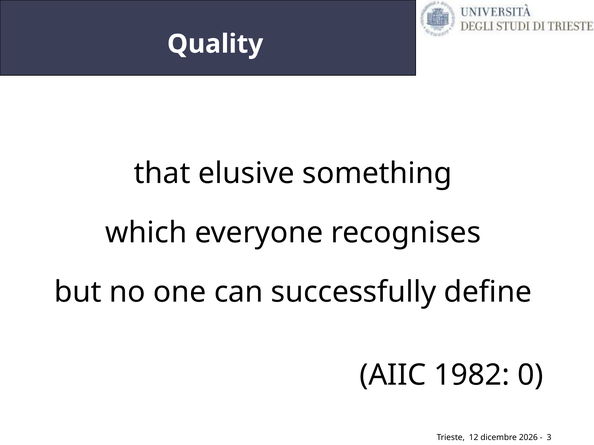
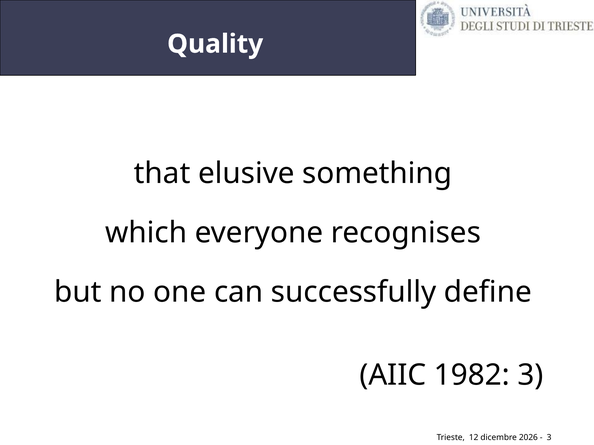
1982 0: 0 -> 3 (530, 376)
